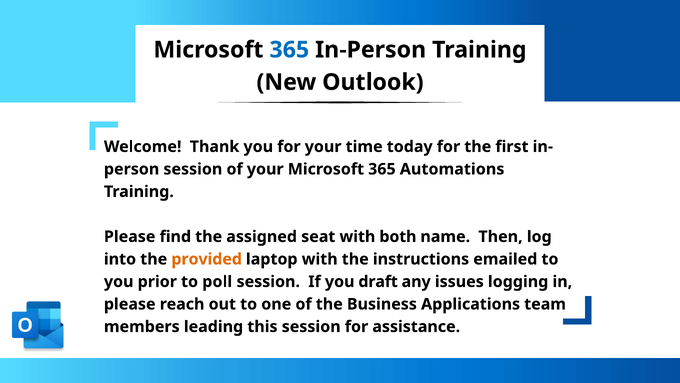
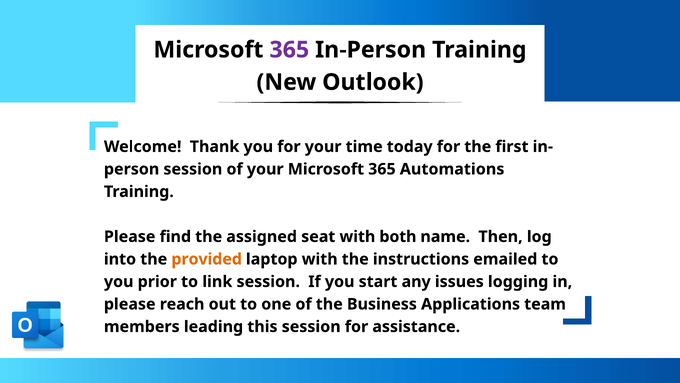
365 colour: blue -> purple (289, 50)
poll: poll -> link (217, 281)
draft: draft -> start (378, 281)
